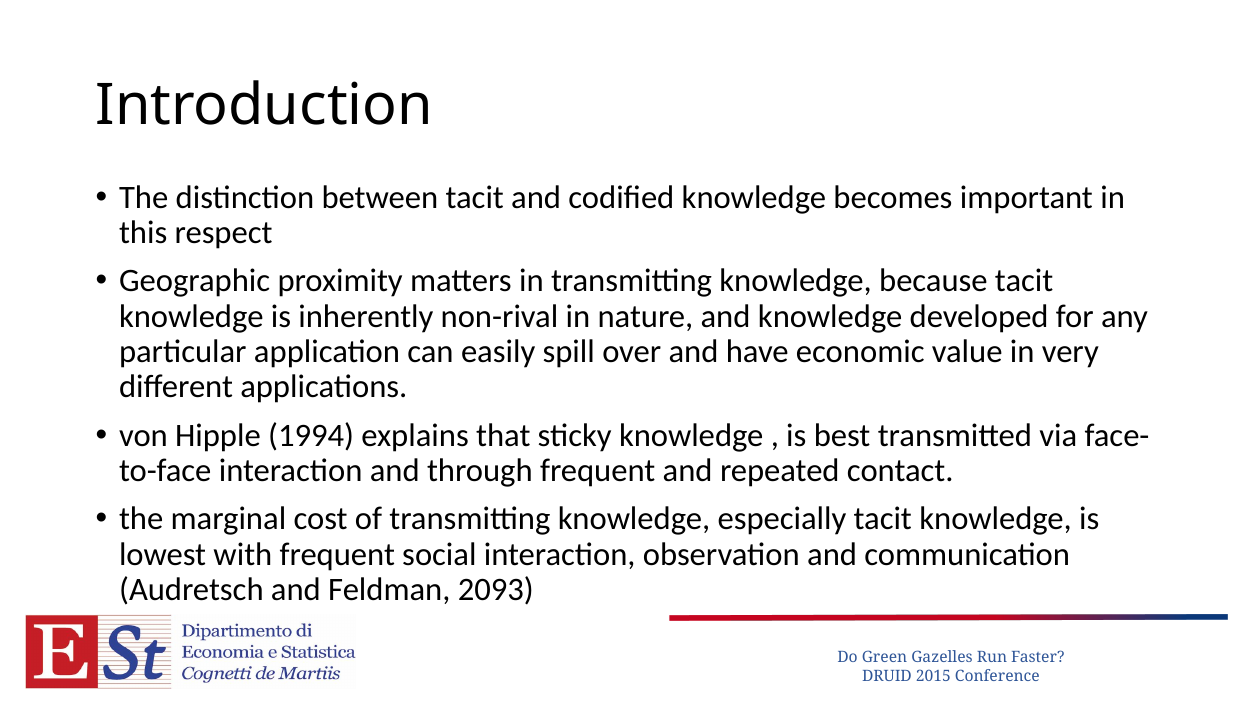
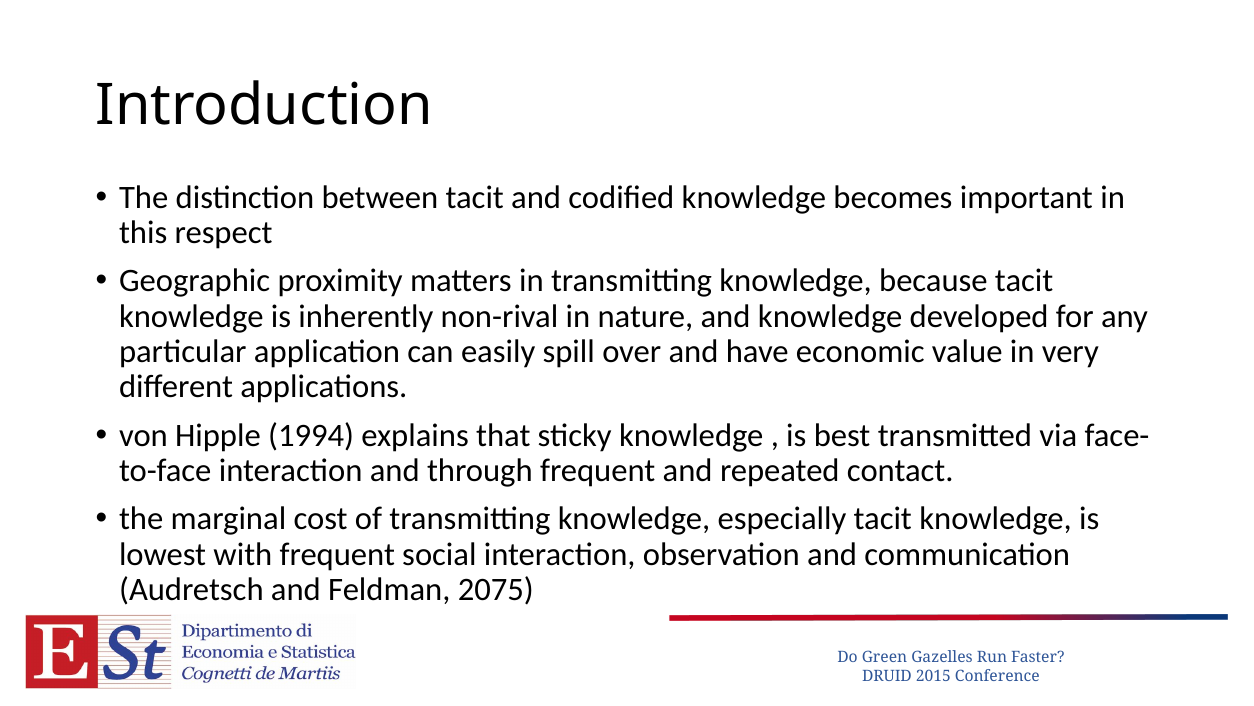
2093: 2093 -> 2075 (496, 589)
